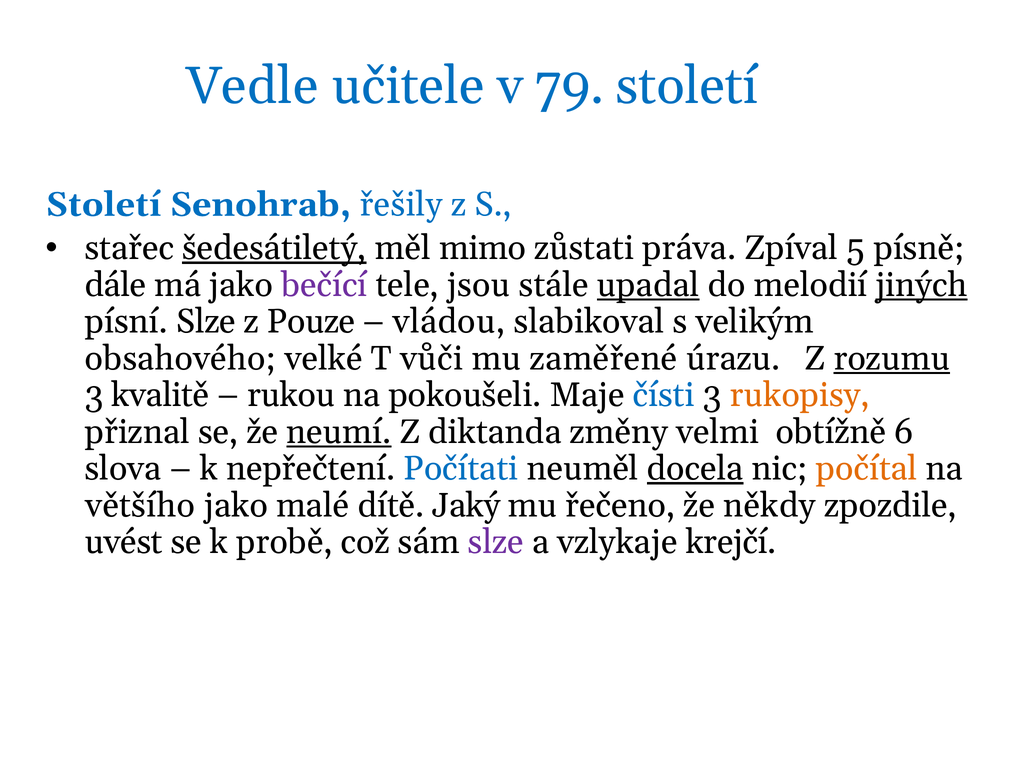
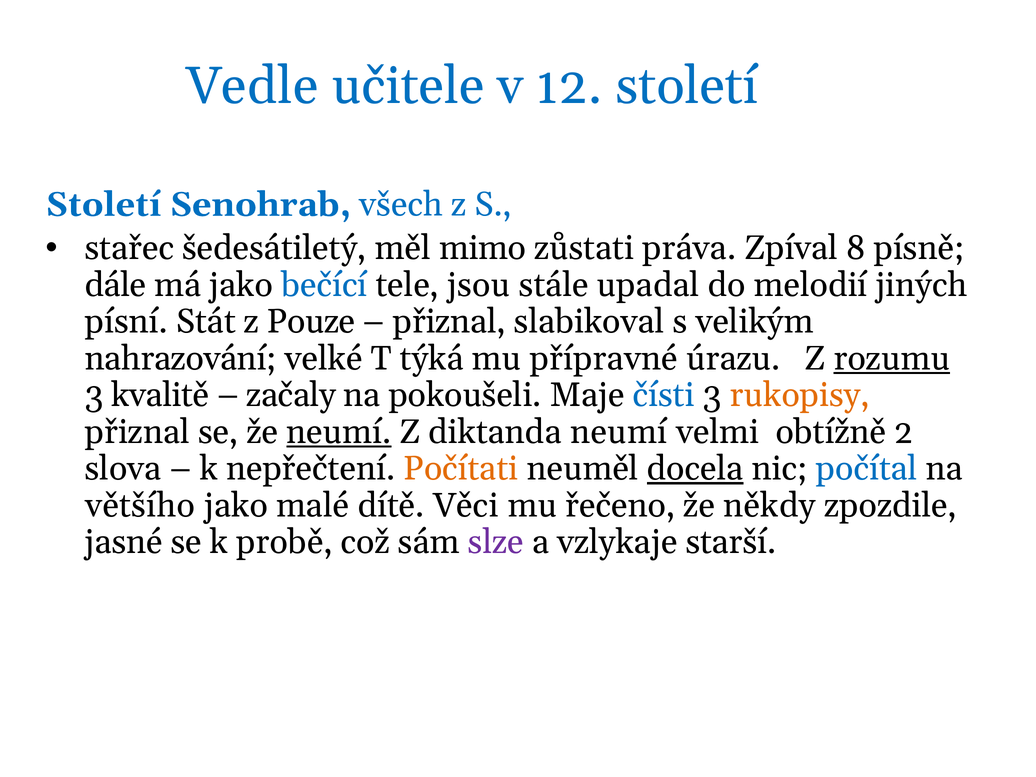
79: 79 -> 12 (569, 86)
řešily: řešily -> všech (401, 205)
šedesátiletý underline: present -> none (274, 248)
5: 5 -> 8 (856, 248)
bečící colour: purple -> blue (324, 285)
upadal underline: present -> none (648, 285)
jiných underline: present -> none (922, 285)
písní Slze: Slze -> Stát (206, 322)
vládou: vládou -> přiznal (449, 322)
obsahového: obsahového -> nahrazování (181, 358)
vůči: vůči -> týká (432, 358)
zaměřené: zaměřené -> přípravné (604, 358)
rukou: rukou -> začaly (291, 395)
diktanda změny: změny -> neumí (619, 432)
6: 6 -> 2 (904, 432)
Počítati colour: blue -> orange (461, 469)
počítal colour: orange -> blue (867, 469)
Jaký: Jaký -> Věci (466, 505)
uvést: uvést -> jasné (124, 542)
krejčí: krejčí -> starší (731, 542)
